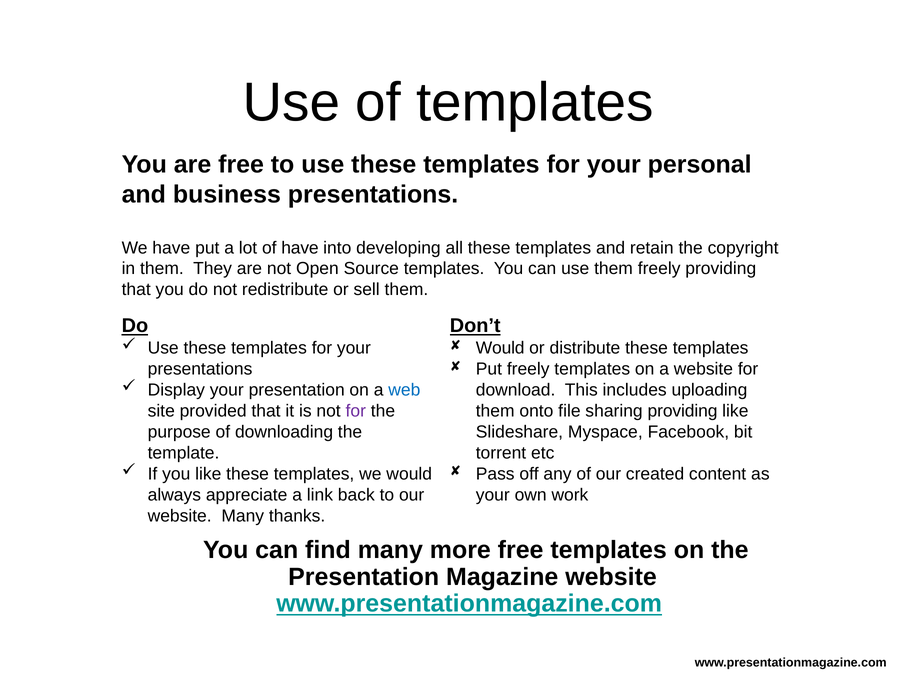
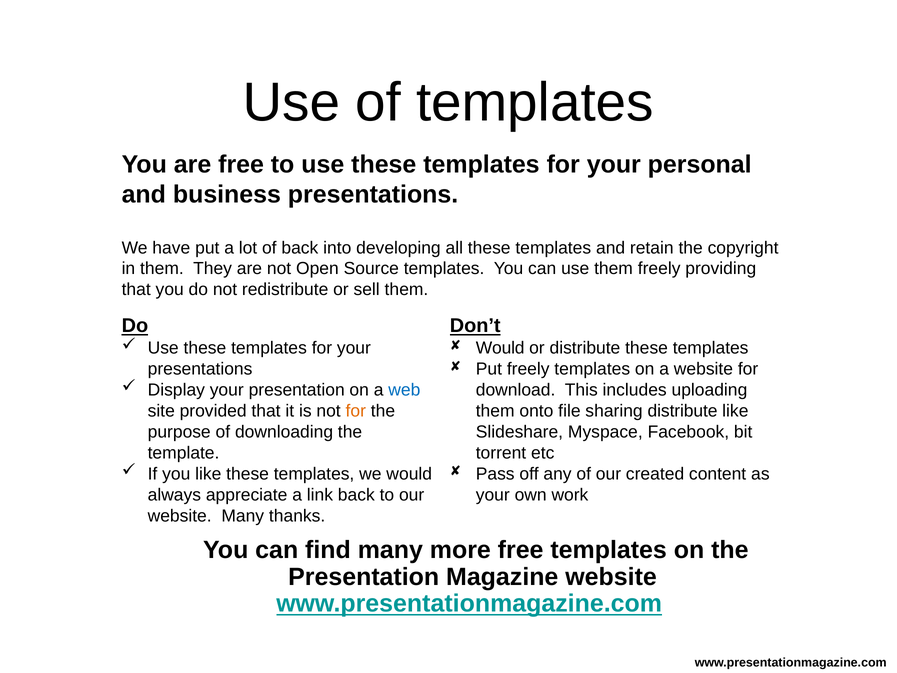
of have: have -> back (300, 248)
for colour: purple -> orange (356, 411)
sharing providing: providing -> distribute (683, 411)
